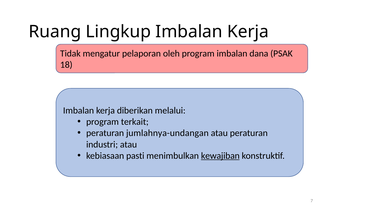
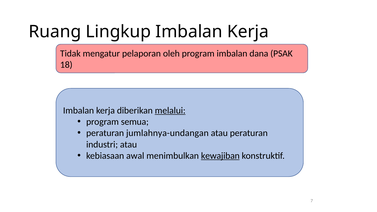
melalui underline: none -> present (170, 111)
terkait: terkait -> semua (135, 122)
pasti: pasti -> awal (135, 156)
